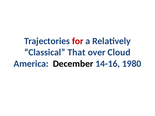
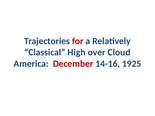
That: That -> High (77, 52)
December colour: black -> red (73, 64)
1980: 1980 -> 1925 (132, 64)
